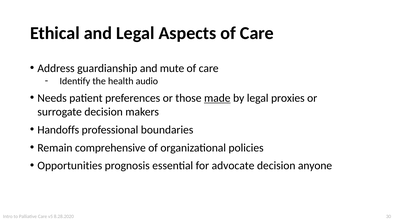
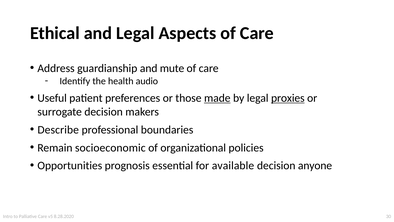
Needs: Needs -> Useful (52, 98)
proxies underline: none -> present (288, 98)
Handoffs: Handoffs -> Describe (58, 130)
comprehensive: comprehensive -> socioeconomic (110, 148)
advocate: advocate -> available (233, 165)
